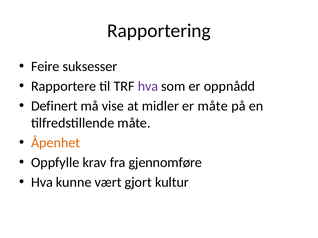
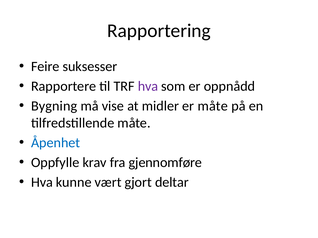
Definert: Definert -> Bygning (54, 106)
Åpenhet colour: orange -> blue (56, 143)
kultur: kultur -> deltar (172, 183)
